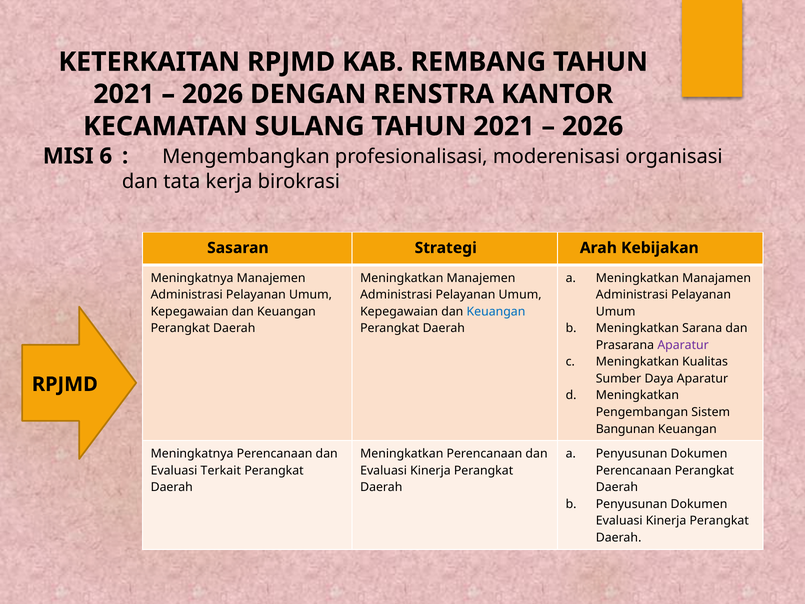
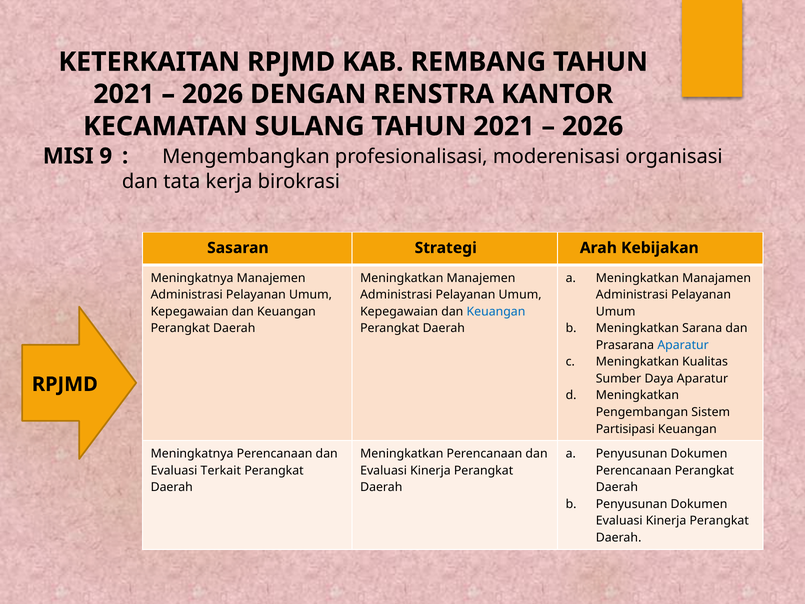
6: 6 -> 9 (106, 156)
Aparatur colour: purple -> blue (683, 345)
Bangunan: Bangunan -> Partisipasi (625, 429)
